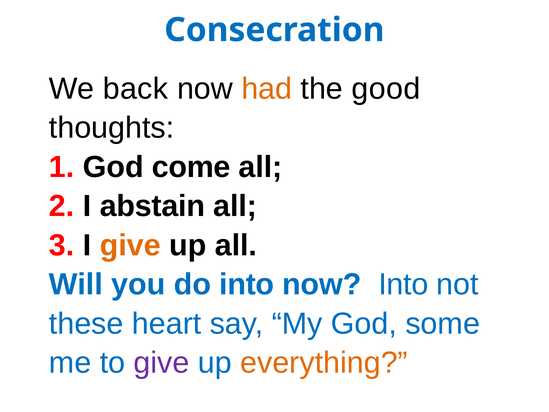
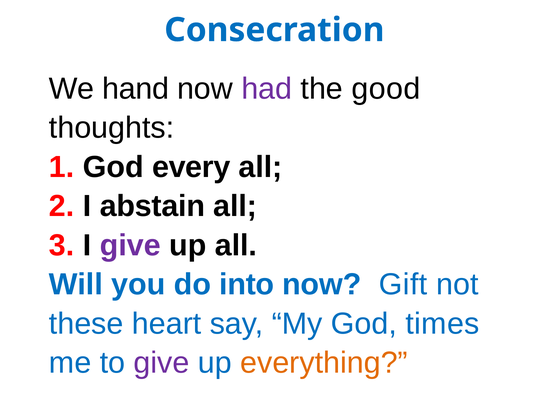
back: back -> hand (136, 89)
had colour: orange -> purple (267, 89)
come: come -> every (191, 167)
give colour: orange -> purple (130, 245)
now Into: Into -> Gift (403, 284)
some: some -> times (443, 324)
